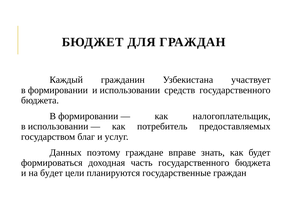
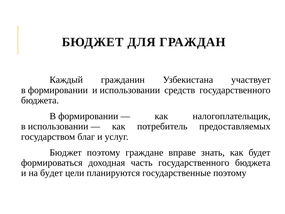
Данных: Данных -> Бюджет (66, 152)
государственные граждан: граждан -> поэтому (230, 173)
